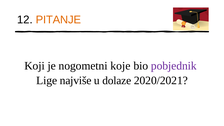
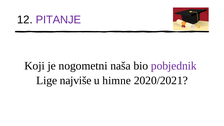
PITANJE colour: orange -> purple (58, 20)
koje: koje -> naša (121, 66)
dolaze: dolaze -> himne (117, 81)
